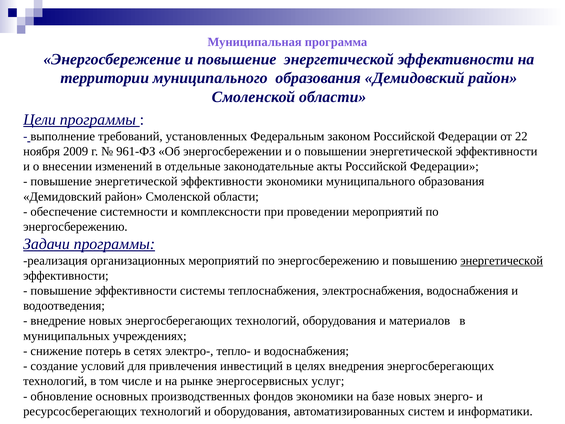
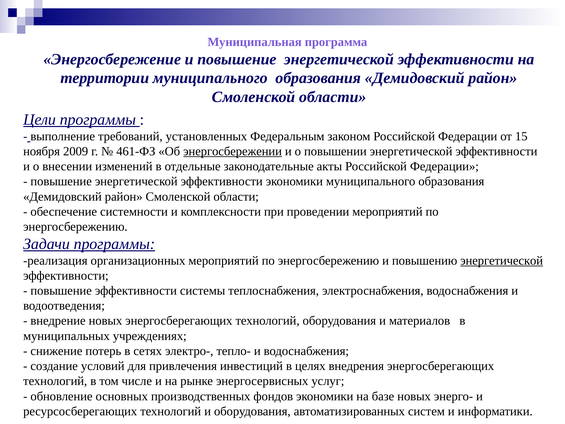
22: 22 -> 15 (521, 136)
961-ФЗ: 961-ФЗ -> 461-ФЗ (136, 151)
энергосбережении underline: none -> present (233, 151)
